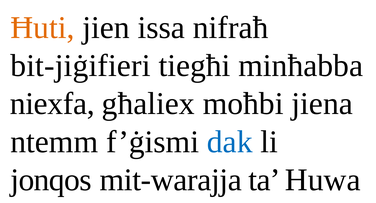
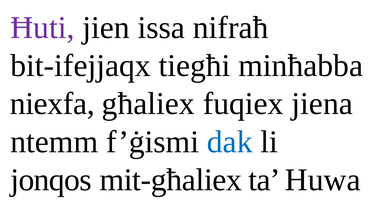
Ħuti colour: orange -> purple (42, 28)
bit-jiġifieri: bit-jiġifieri -> bit-ifejjaqx (81, 66)
moħbi: moħbi -> fuqiex (243, 104)
mit-warajja: mit-warajja -> mit-għaliex (171, 179)
